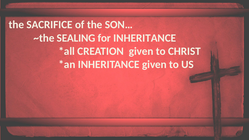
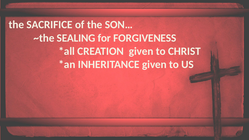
for INHERITANCE: INHERITANCE -> FORGIVENESS (145, 38)
